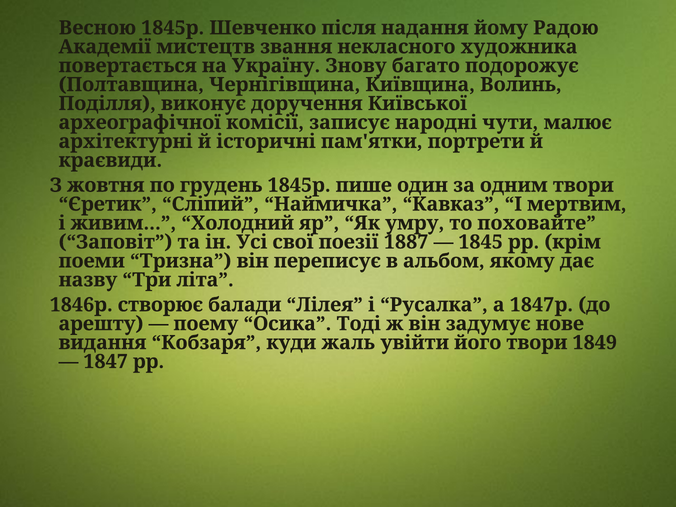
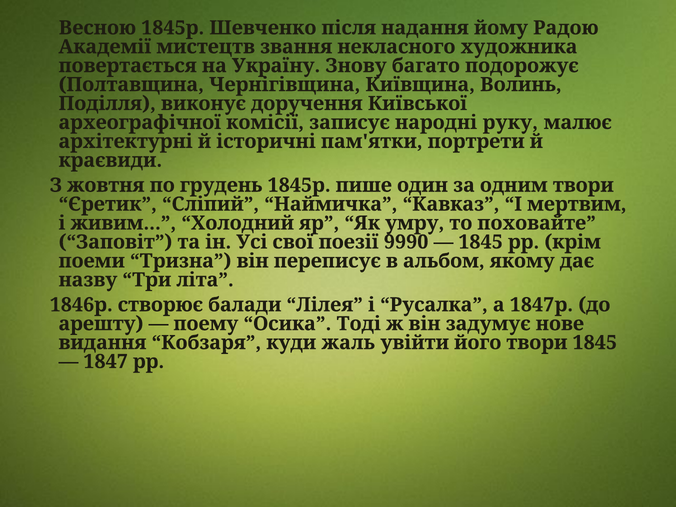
чути: чути -> руку (510, 122)
1887: 1887 -> 9990 (406, 242)
твори 1849: 1849 -> 1845 (595, 343)
